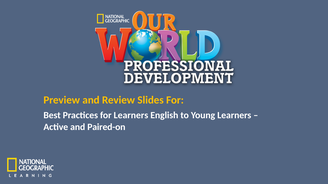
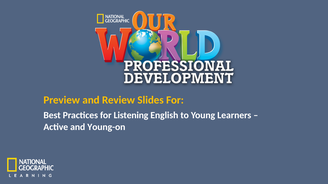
for Learners: Learners -> Listening (131, 116)
Paired-on: Paired-on -> Young-on (106, 127)
